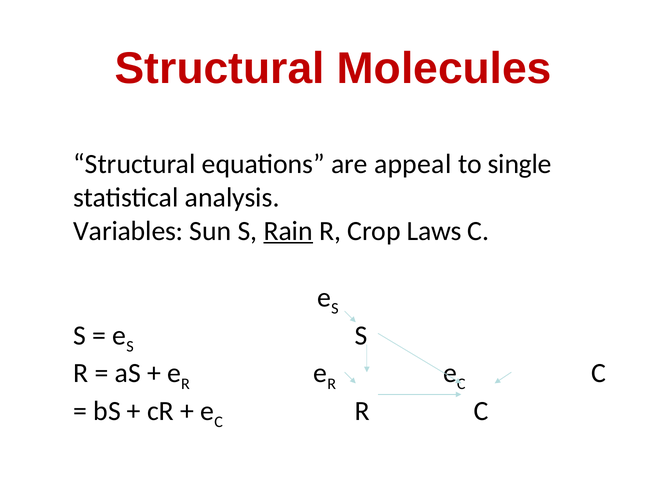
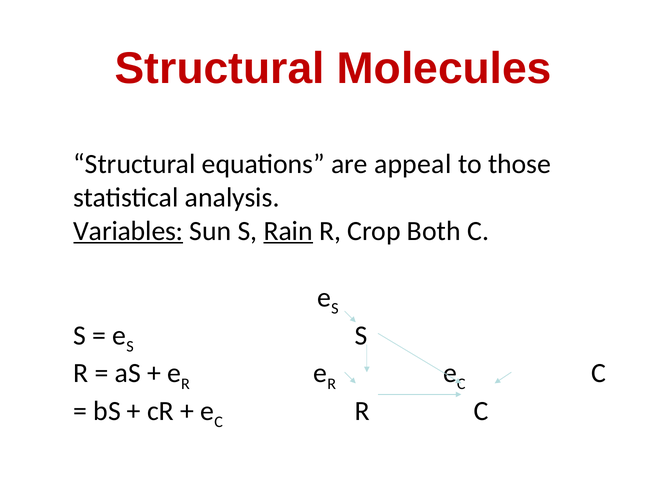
single: single -> those (520, 164)
Variables underline: none -> present (128, 231)
Laws: Laws -> Both (434, 231)
